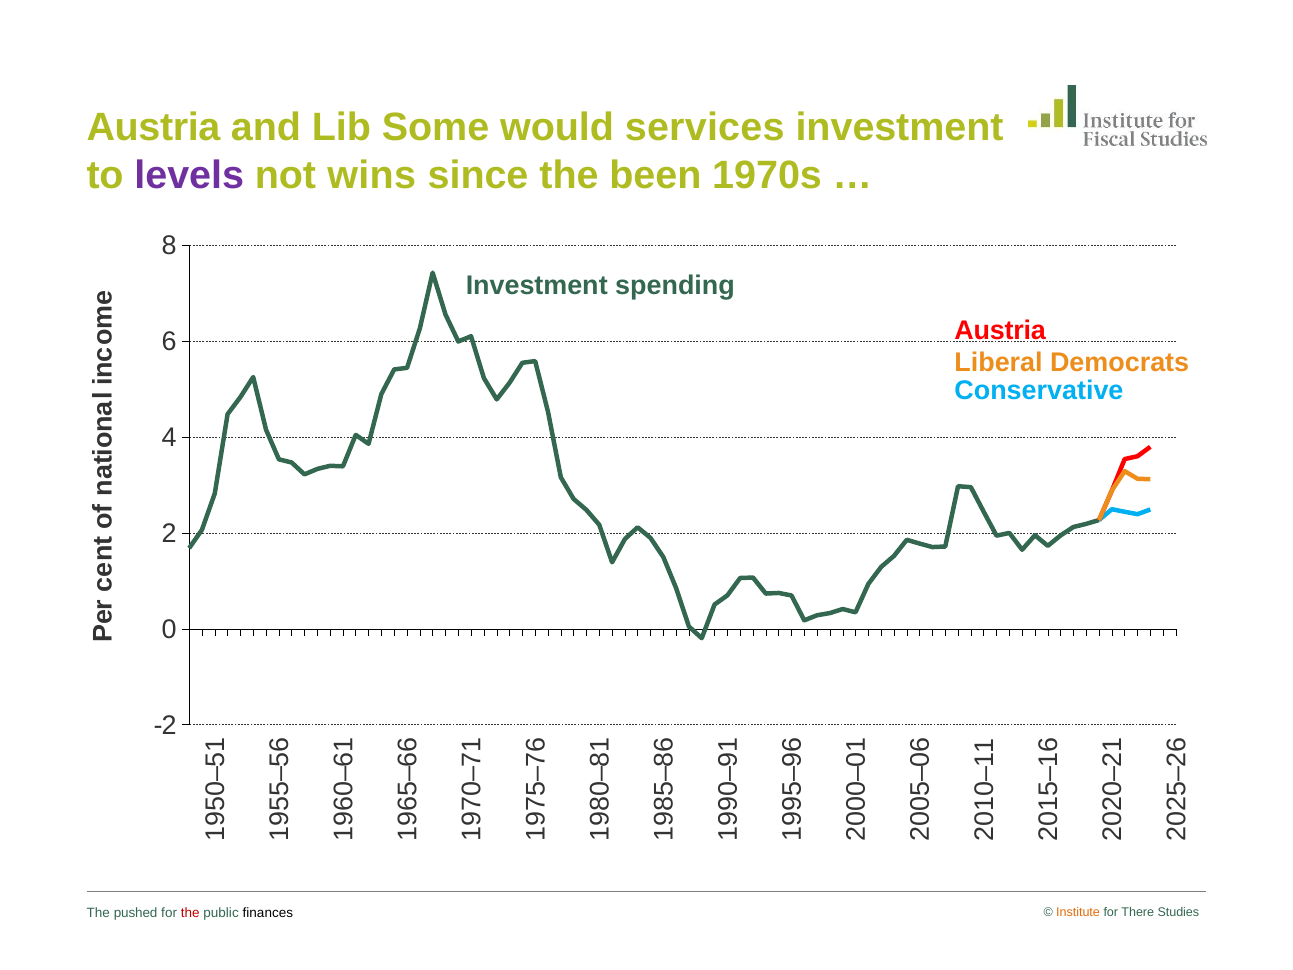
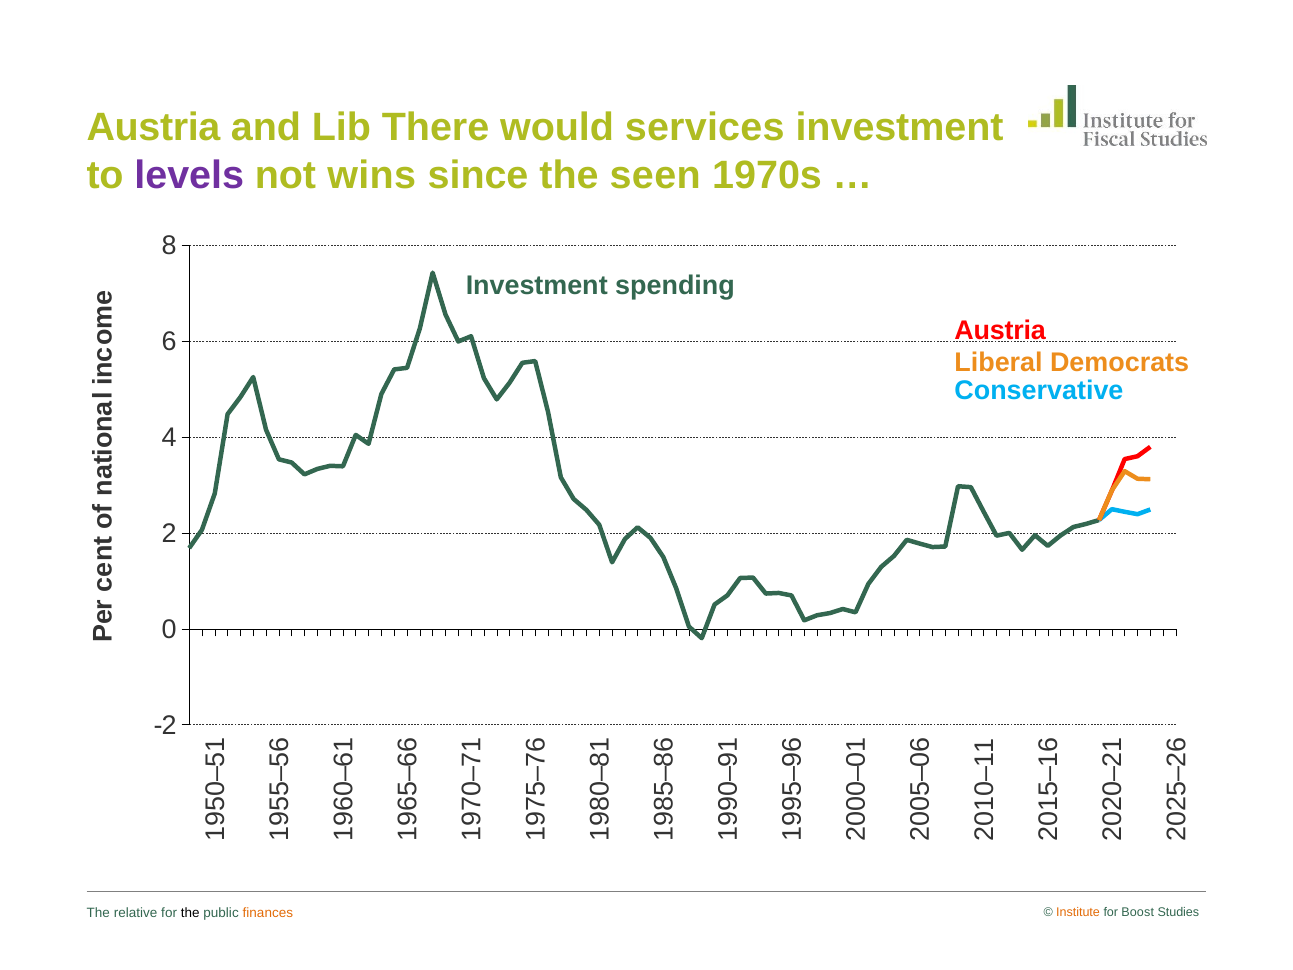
Some: Some -> There (436, 128)
been: been -> seen (655, 175)
There: There -> Boost (1138, 912)
pushed: pushed -> relative (136, 913)
the colour: red -> black (190, 913)
finances colour: black -> orange (268, 913)
